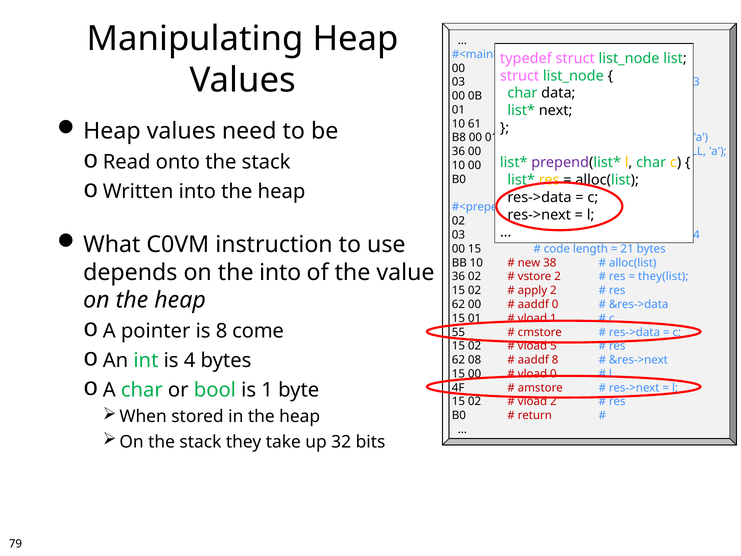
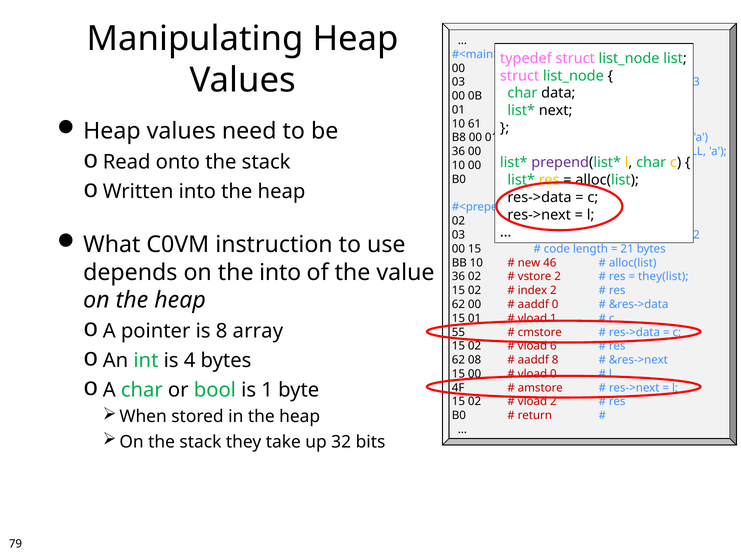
4: 4 -> 2 (697, 235)
38: 38 -> 46 (550, 263)
apply: apply -> index (532, 290)
come: come -> array (258, 331)
5: 5 -> 6 (553, 346)
